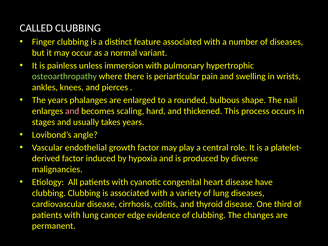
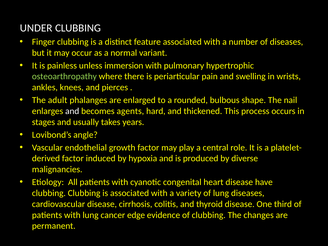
CALLED: CALLED -> UNDER (36, 28)
The years: years -> adult (58, 100)
and colour: pink -> white (72, 111)
scaling: scaling -> agents (130, 111)
